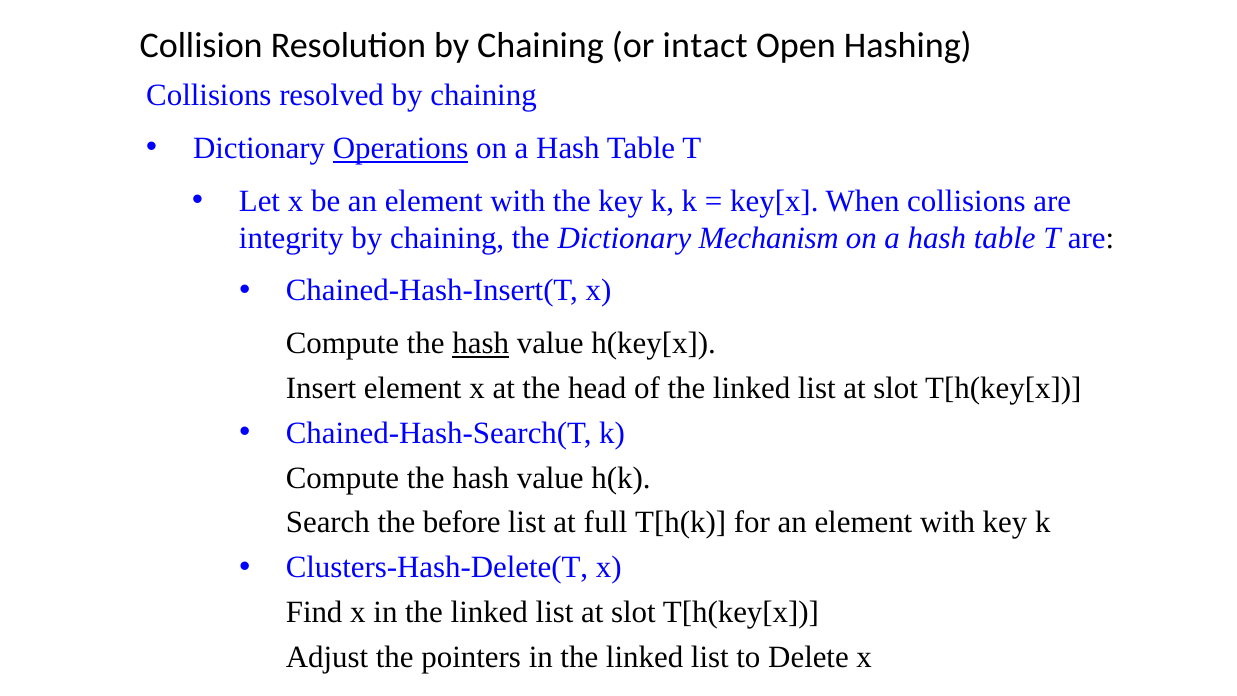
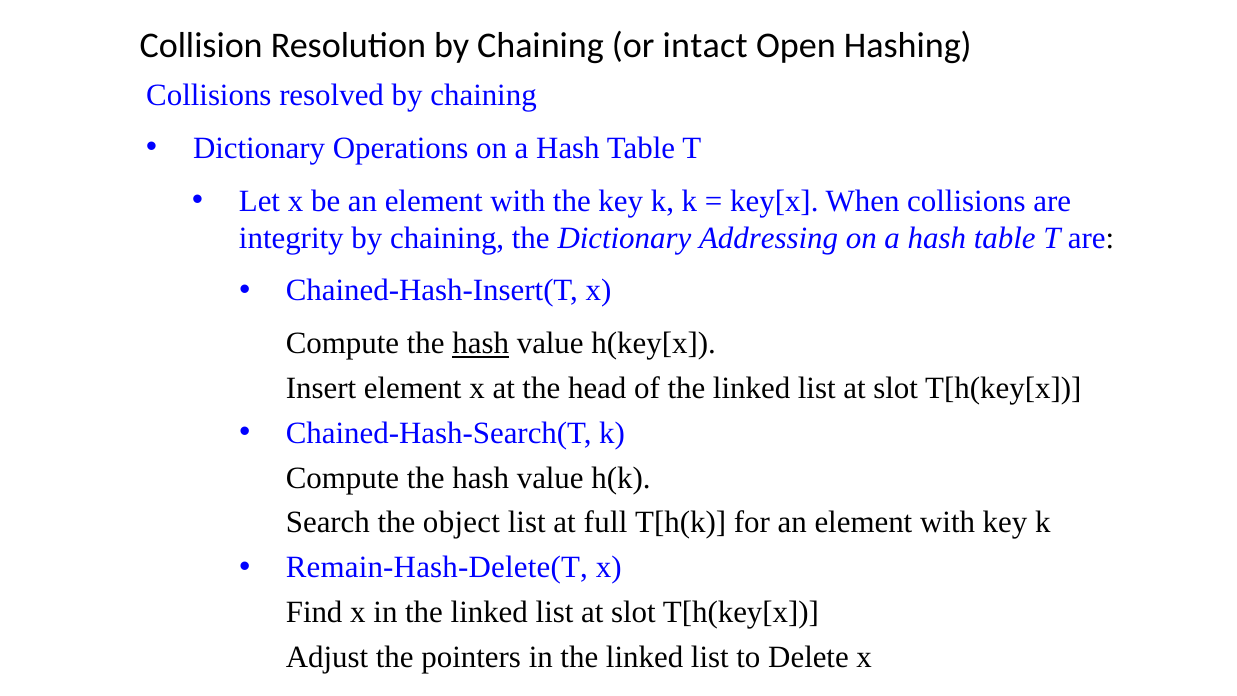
Operations underline: present -> none (401, 148)
Mechanism: Mechanism -> Addressing (769, 238)
before: before -> object (461, 523)
Clusters-Hash-Delete(T: Clusters-Hash-Delete(T -> Remain-Hash-Delete(T (437, 567)
